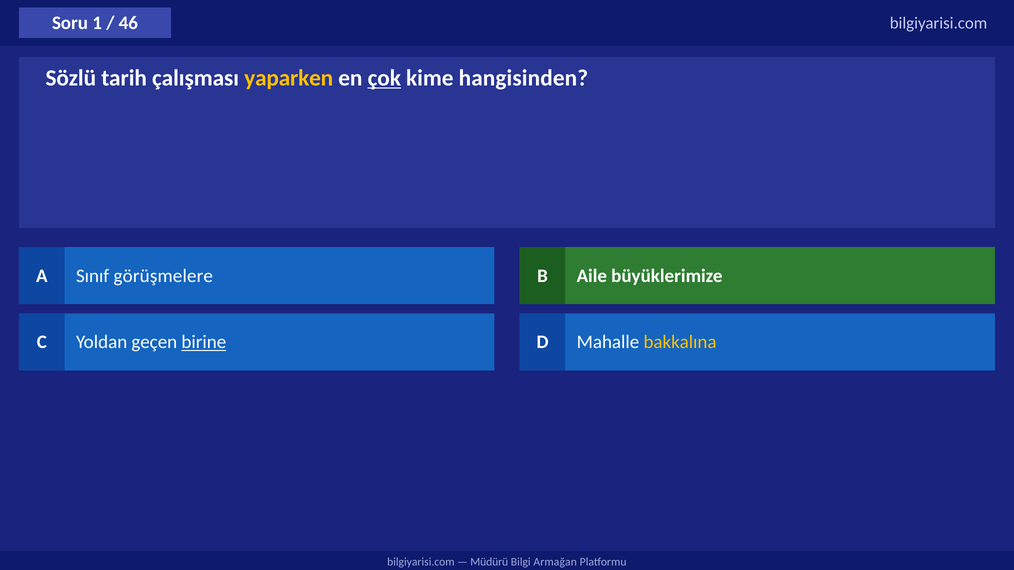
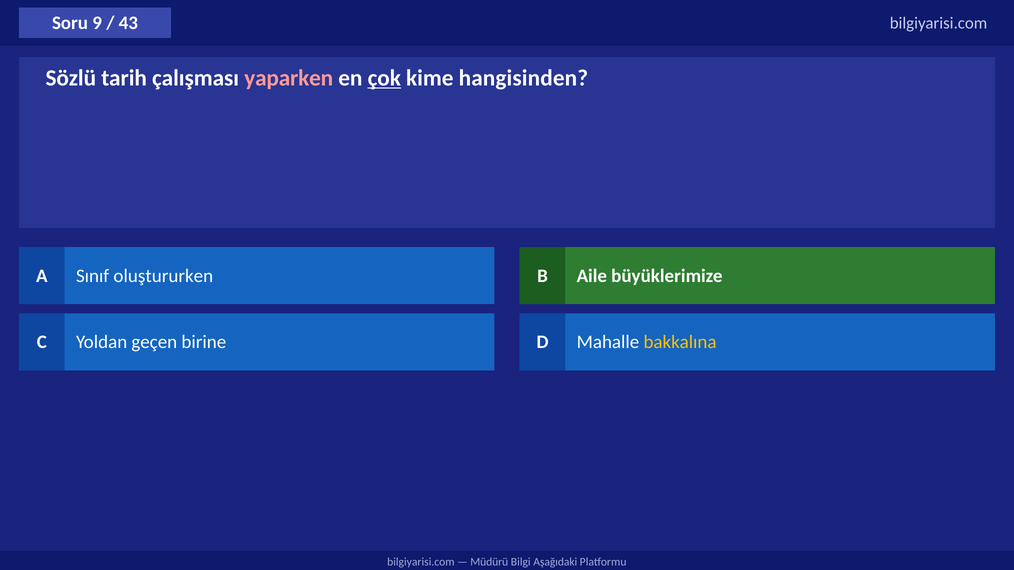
1: 1 -> 9 (97, 23)
46: 46 -> 43 (128, 23)
yaparken colour: yellow -> pink (289, 78)
görüşmelere: görüşmelere -> oluştururken (163, 276)
birine underline: present -> none (204, 342)
Armağan: Armağan -> Aşağıdaki (555, 562)
